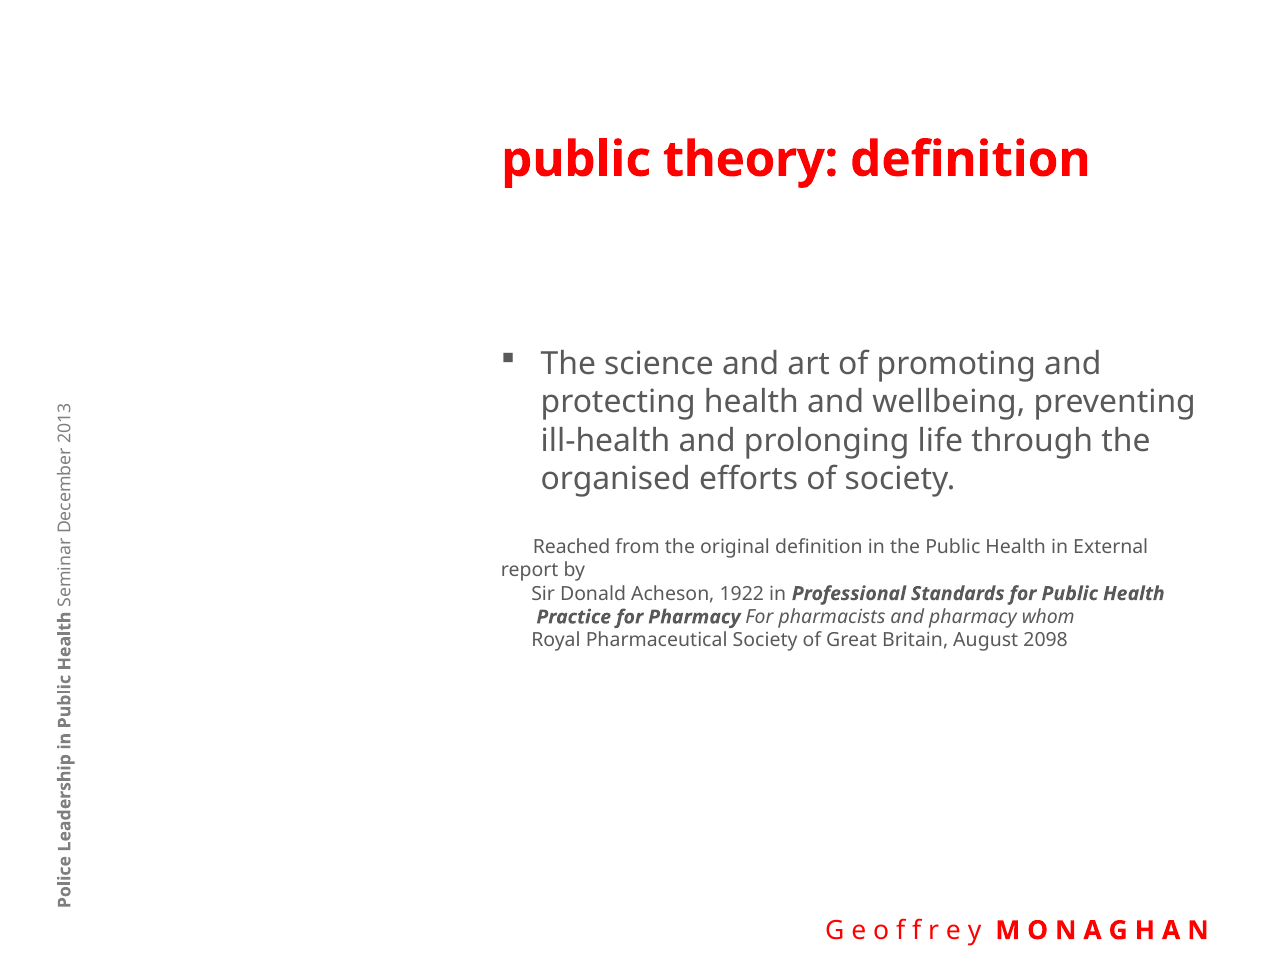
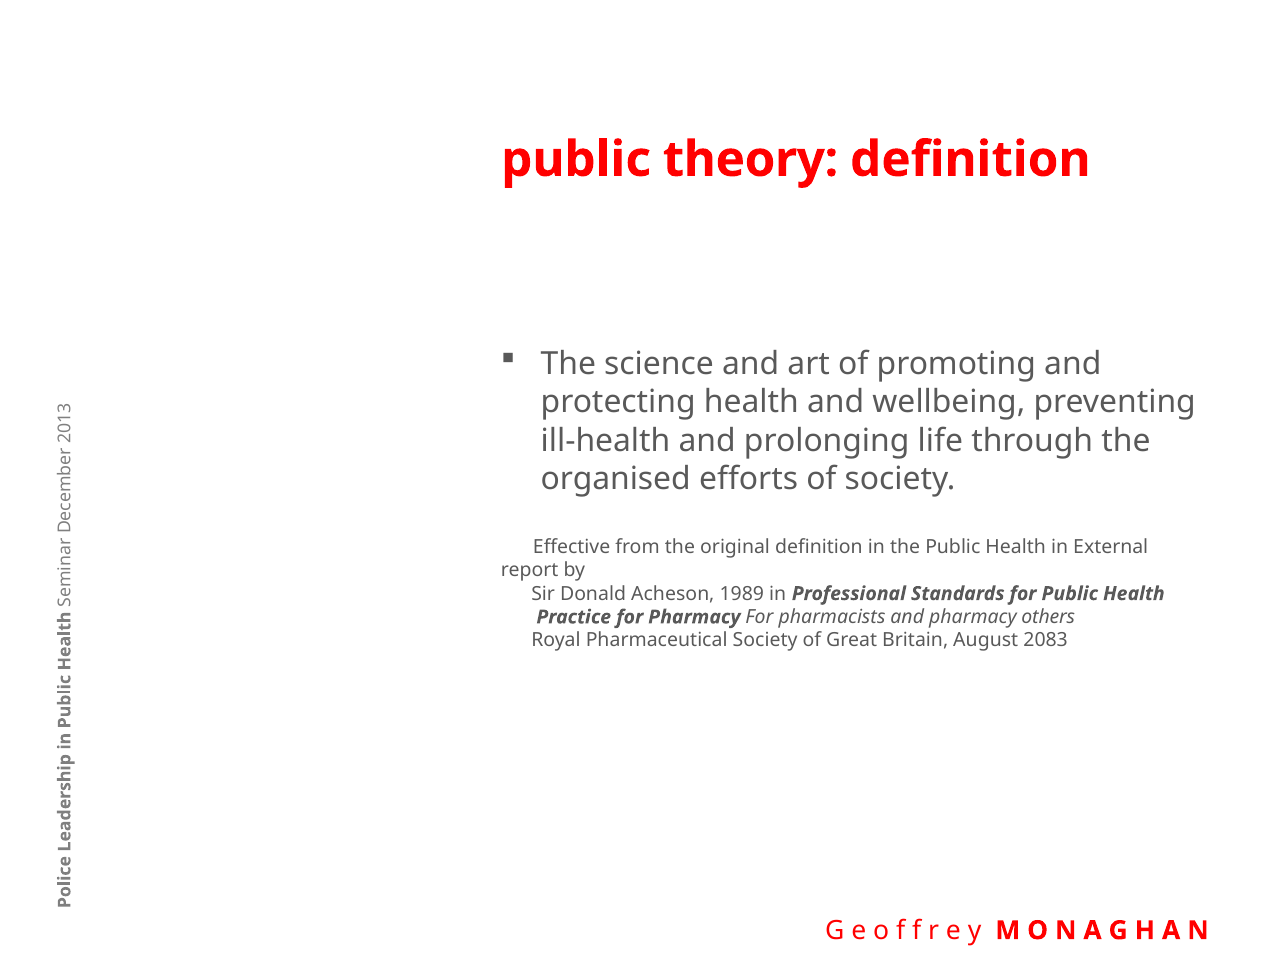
Reached: Reached -> Effective (572, 547)
1922: 1922 -> 1989 (742, 593)
whom: whom -> others (1048, 617)
2098: 2098 -> 2083 (1046, 640)
